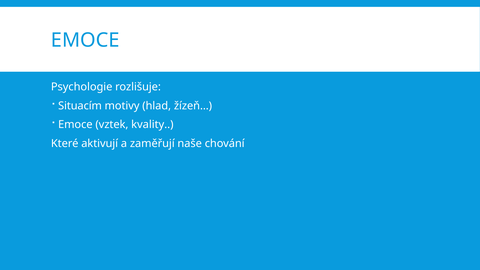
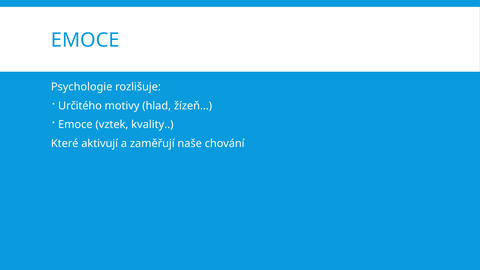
Situacím: Situacím -> Určitého (80, 106)
